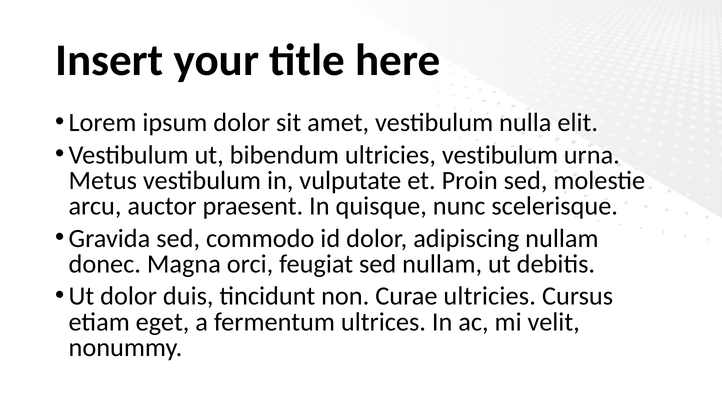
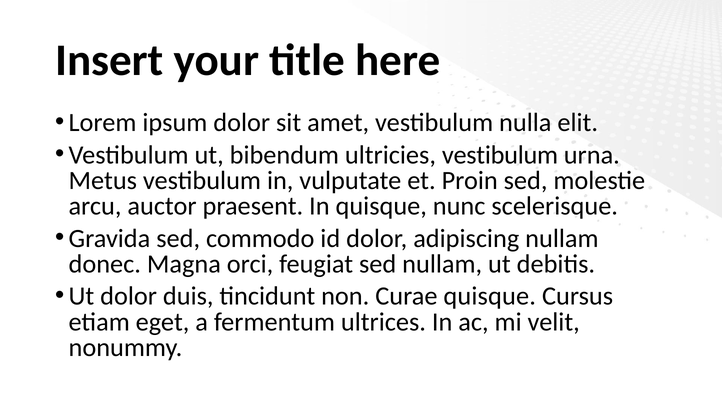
Curae ultricies: ultricies -> quisque (490, 296)
